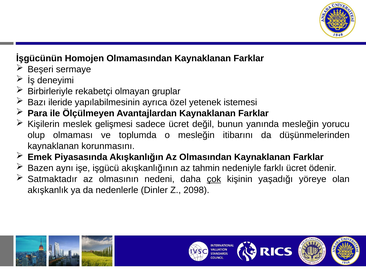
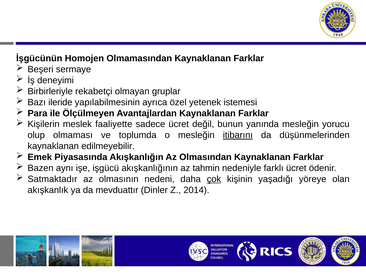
gelişmesi: gelişmesi -> faaliyette (114, 124)
itibarını underline: none -> present (238, 135)
korunmasını: korunmasını -> edilmeyebilir (108, 146)
nedenlerle: nedenlerle -> mevduattır (117, 190)
2098: 2098 -> 2014 (196, 190)
